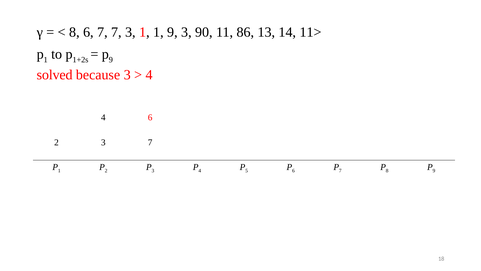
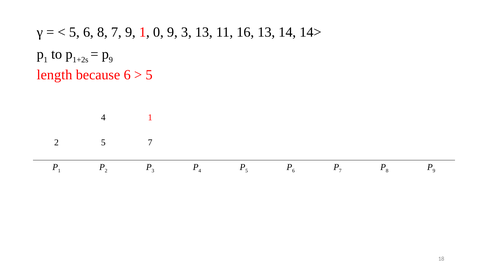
8: 8 -> 5 (74, 32)
6 7: 7 -> 8 (102, 32)
7 3: 3 -> 9 (130, 32)
1 1: 1 -> 0 (158, 32)
3 90: 90 -> 13 (204, 32)
86: 86 -> 16 (245, 32)
11>: 11> -> 14> (310, 32)
solved: solved -> length (54, 75)
because 3: 3 -> 6 (127, 75)
4: 4 -> 5 (149, 75)
4 6: 6 -> 1 (150, 117)
2 3: 3 -> 5 (103, 142)
